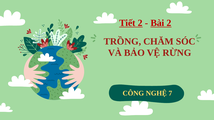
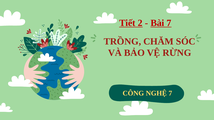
Bài 2: 2 -> 7 (169, 23)
